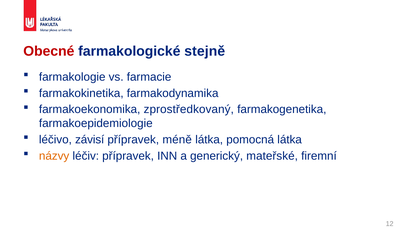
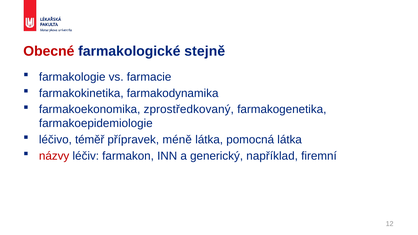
závisí: závisí -> téměř (90, 140)
názvy colour: orange -> red (54, 156)
léčiv přípravek: přípravek -> farmakon (128, 156)
mateřské: mateřské -> například (272, 156)
